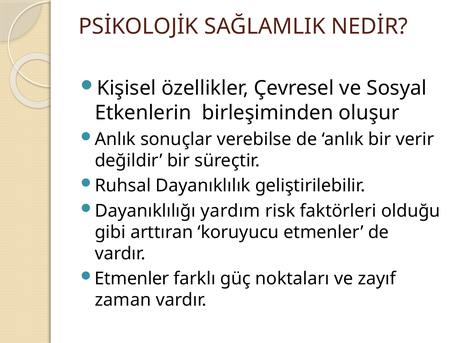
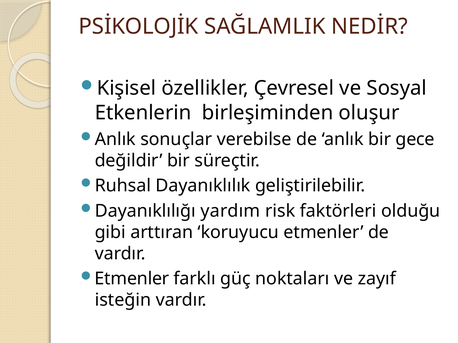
verir: verir -> gece (415, 139)
zaman: zaman -> isteğin (123, 301)
